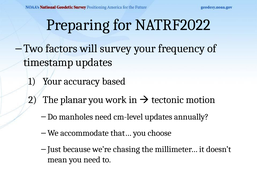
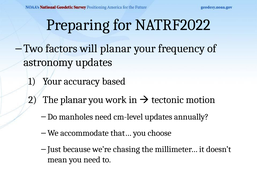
will survey: survey -> planar (116, 49)
timestamp: timestamp -> astronomy (48, 62)
